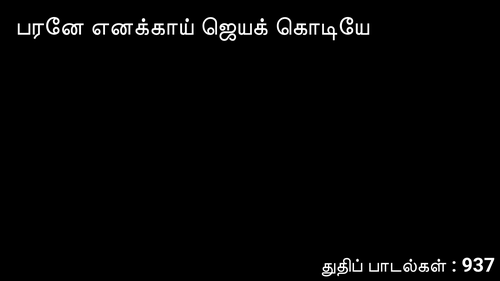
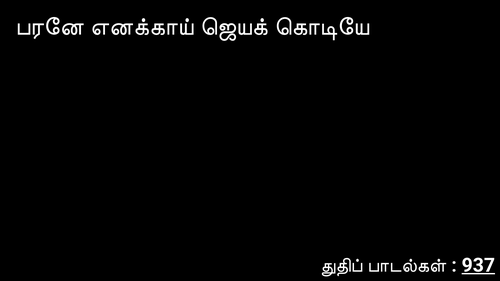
937 underline: none -> present (478, 266)
